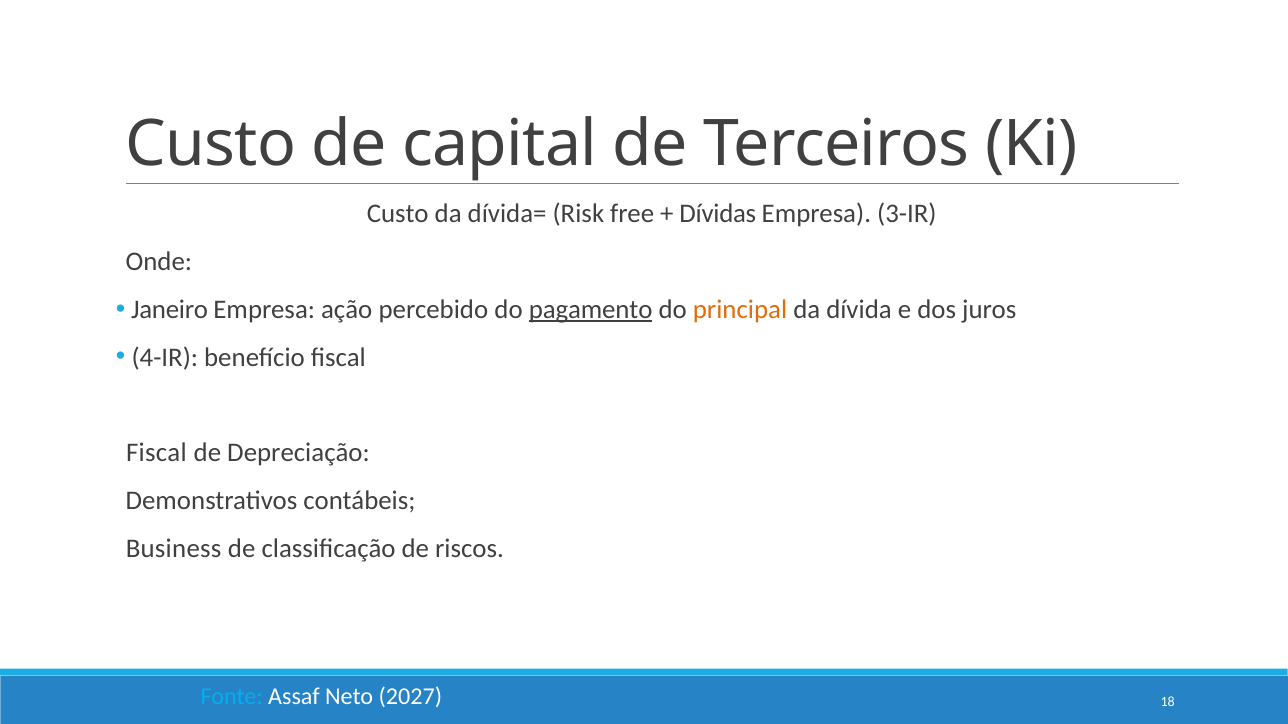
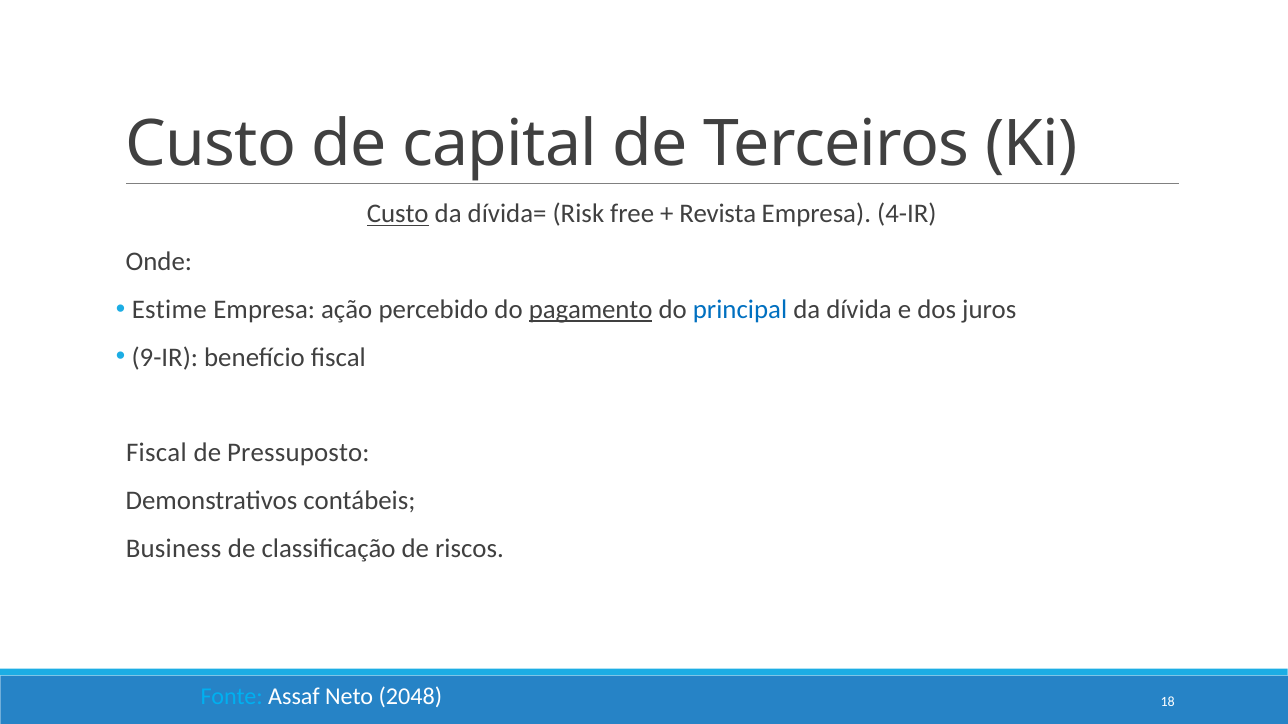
Custo underline: none -> present (398, 214)
Dívidas: Dívidas -> Revista (718, 214)
3-IR: 3-IR -> 4-IR (907, 214)
Janeiro: Janeiro -> Estime (169, 310)
principal colour: orange -> blue (740, 310)
4-IR: 4-IR -> 9-IR (165, 357)
Depreciação: Depreciação -> Pressuposto (298, 453)
2027: 2027 -> 2048 (410, 697)
